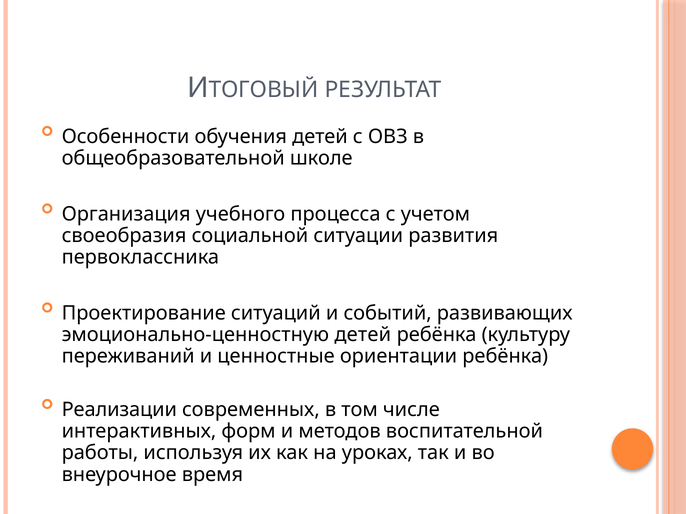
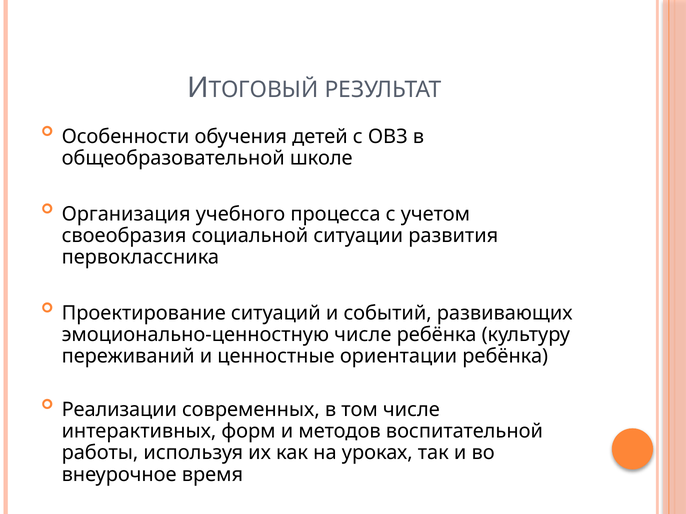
эмоционально-ценностную детей: детей -> числе (363, 335)
